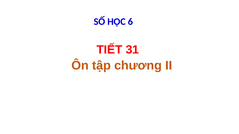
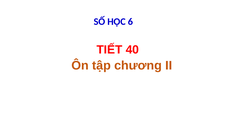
31: 31 -> 40 (132, 50)
